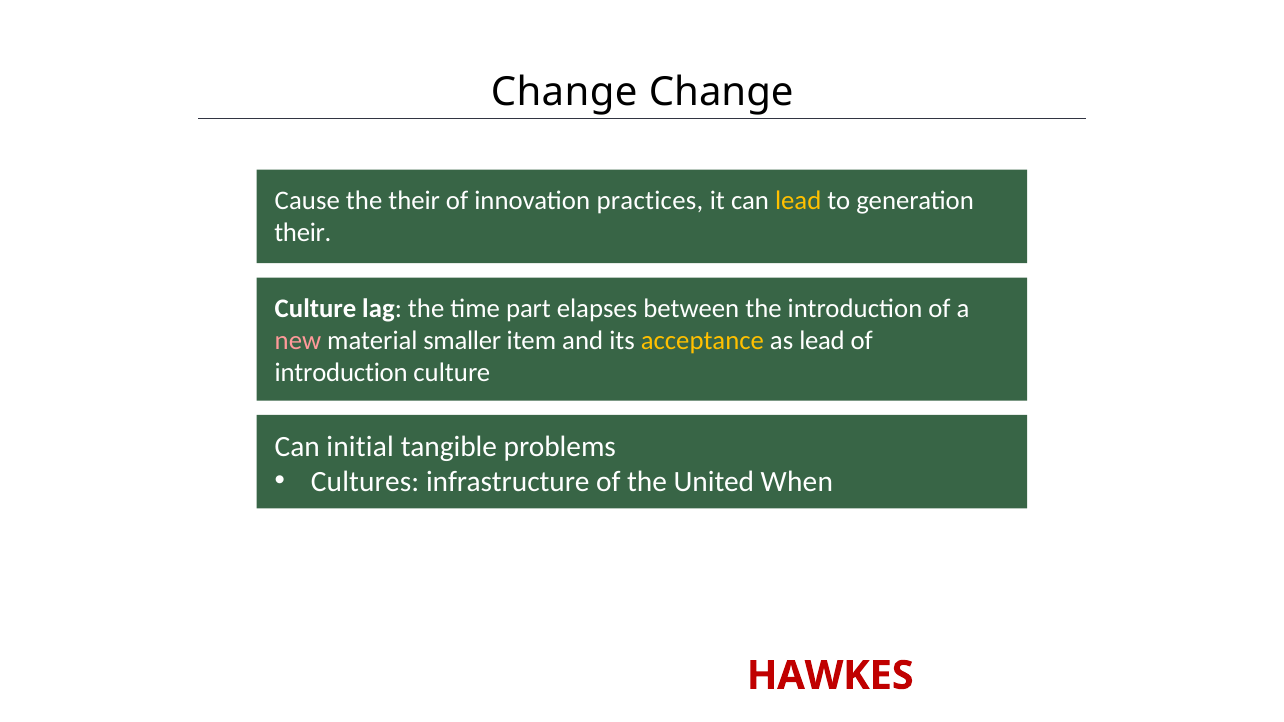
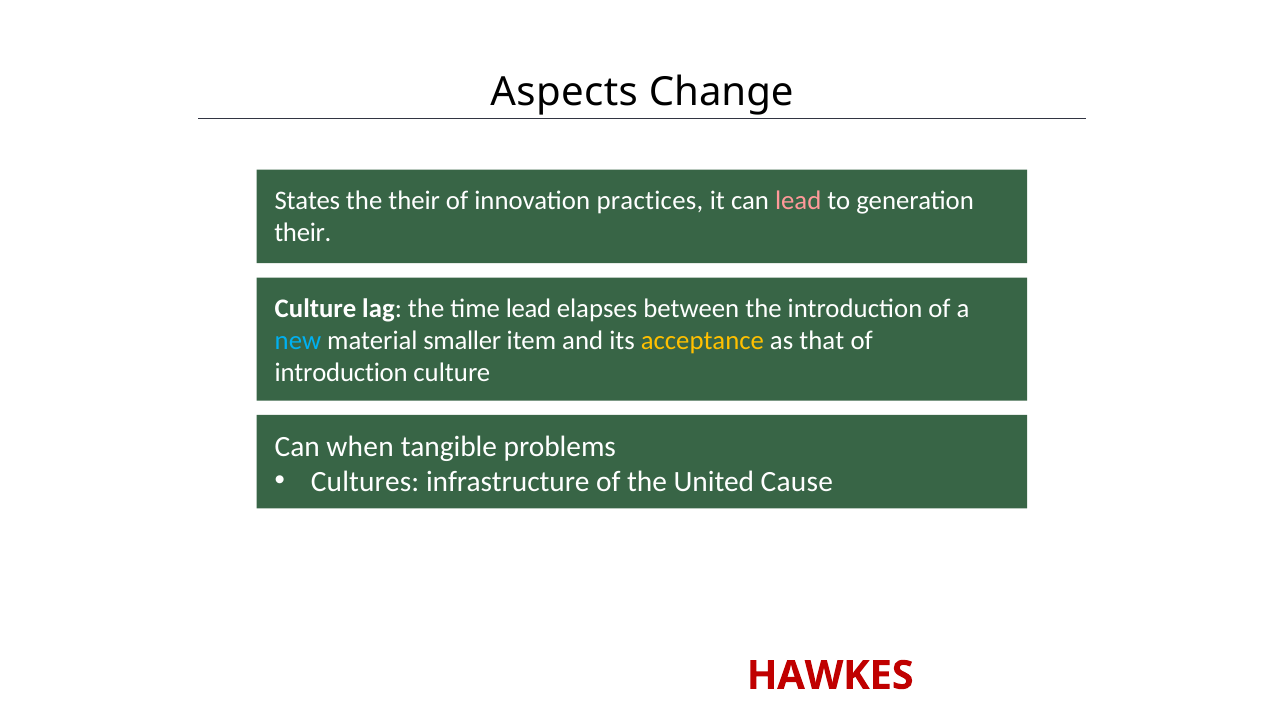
Change: Change -> Aspects (564, 92)
Cause: Cause -> States (307, 201)
lead colour: yellow -> pink (798, 201)
time part: part -> lead (529, 309)
new colour: pink -> light blue (298, 341)
as lead: lead -> that (822, 341)
initial: initial -> when (360, 447)
When: When -> Cause (797, 482)
